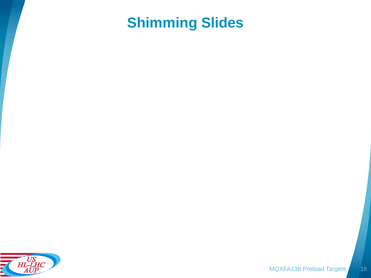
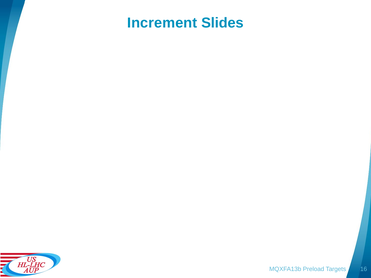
Shimming: Shimming -> Increment (162, 23)
